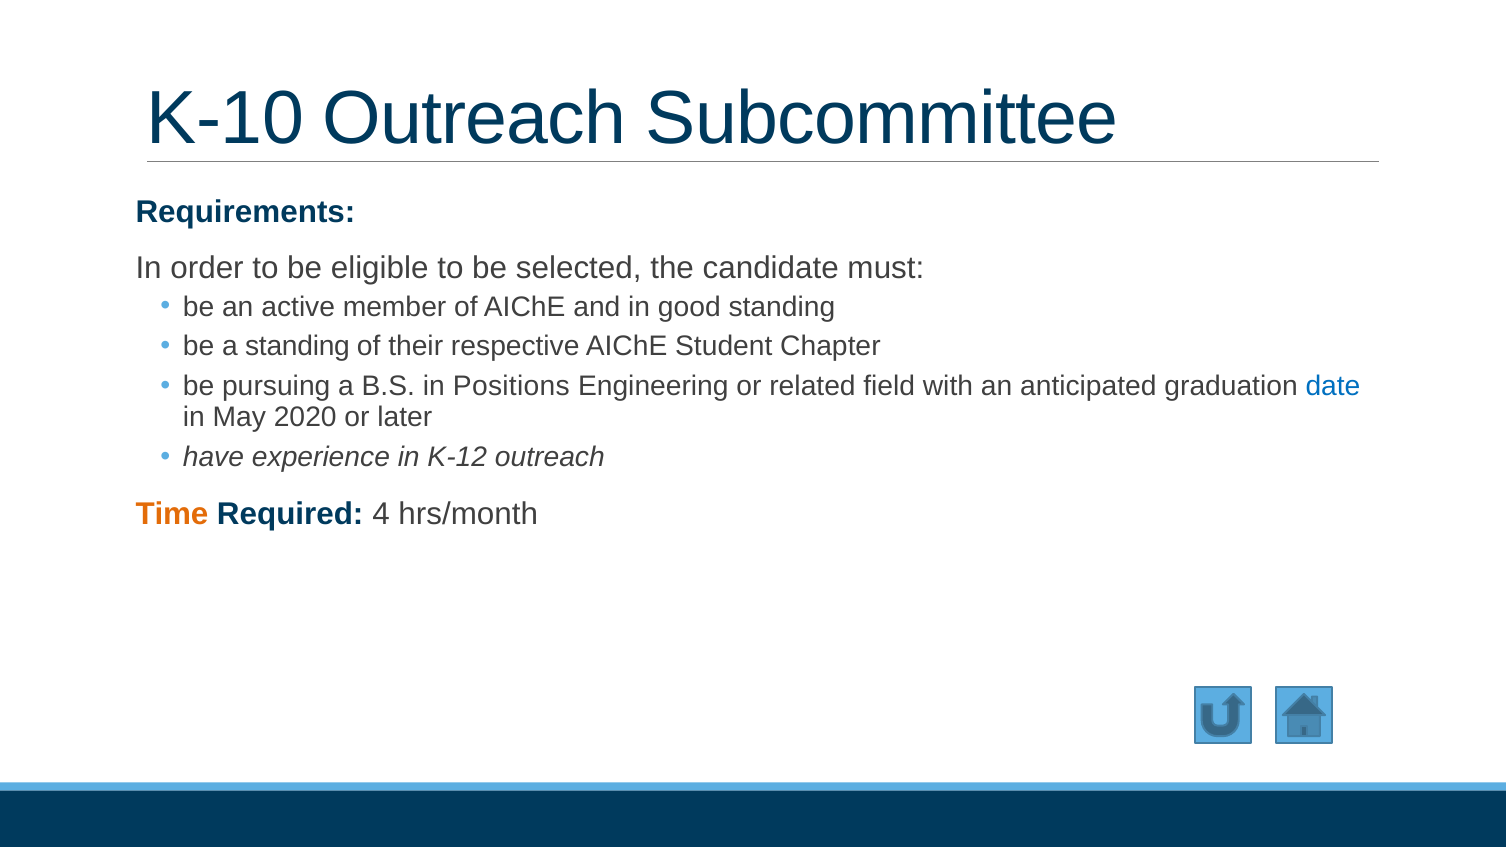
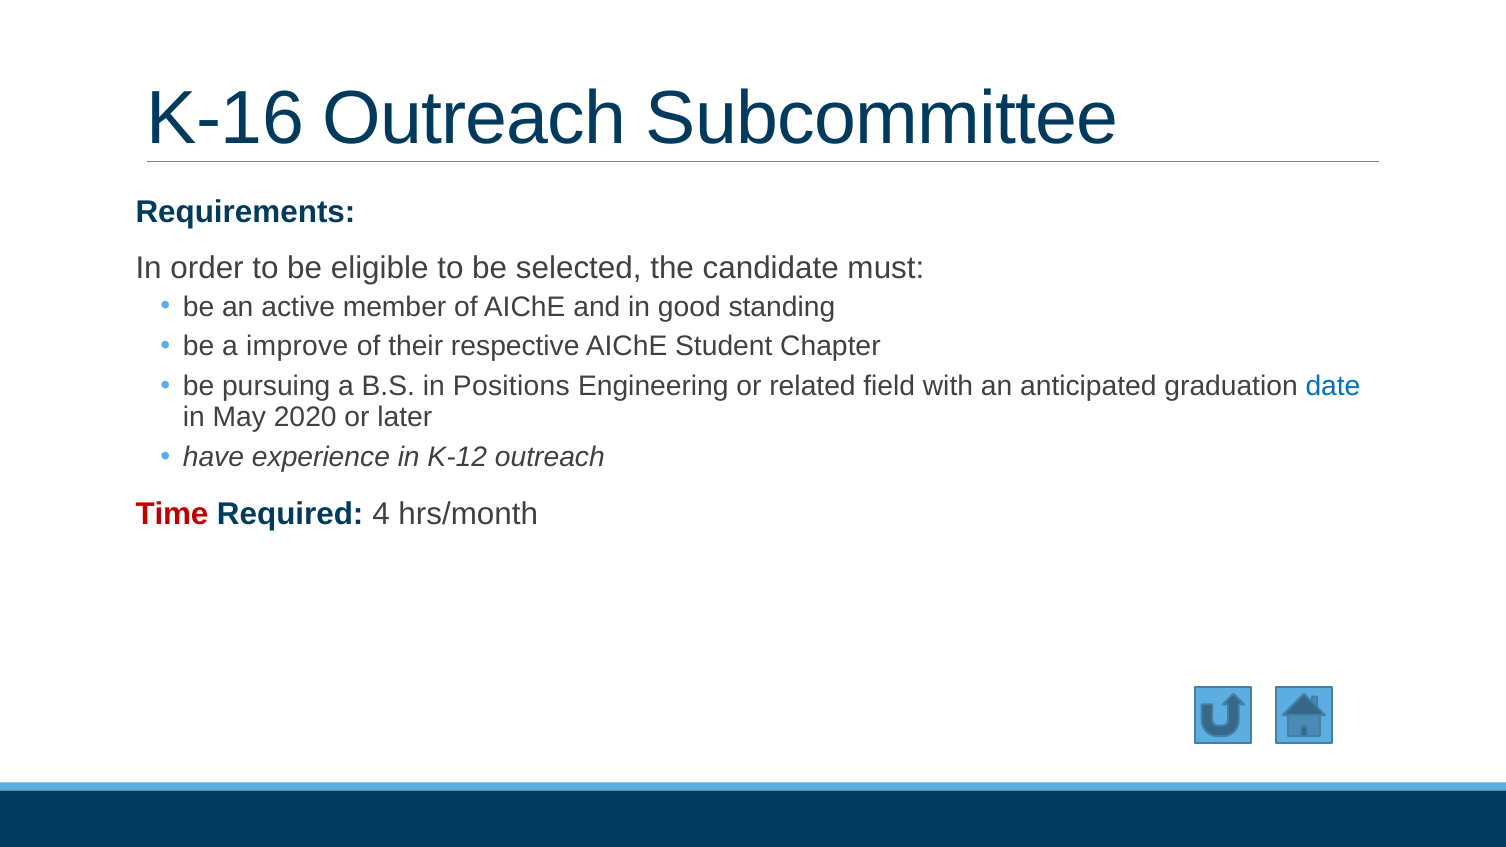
K-10: K-10 -> K-16 (225, 119)
a standing: standing -> improve (297, 347)
Time colour: orange -> red (172, 514)
